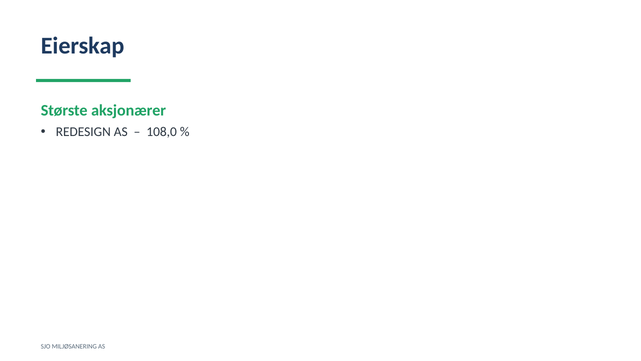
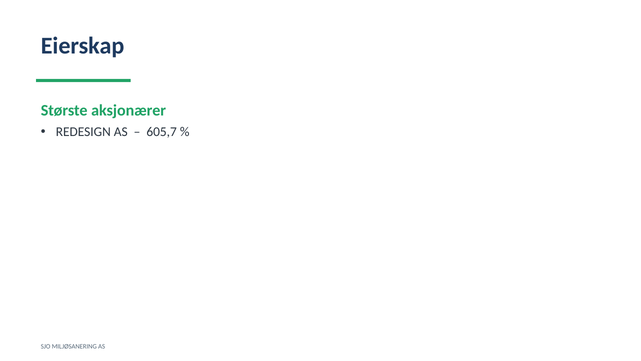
108,0: 108,0 -> 605,7 (162, 132)
